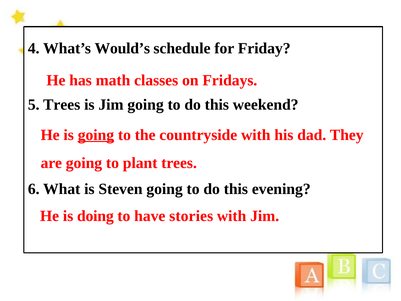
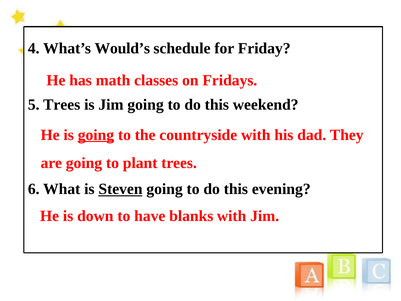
Steven underline: none -> present (120, 189)
doing: doing -> down (95, 216)
stories: stories -> blanks (191, 216)
